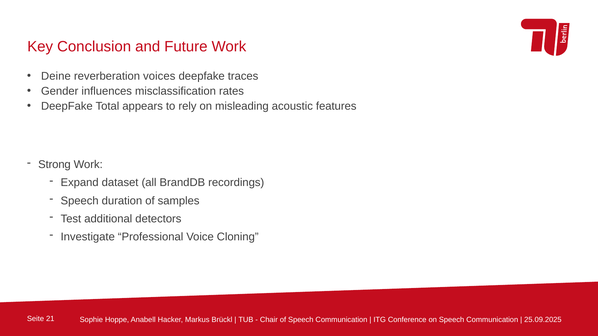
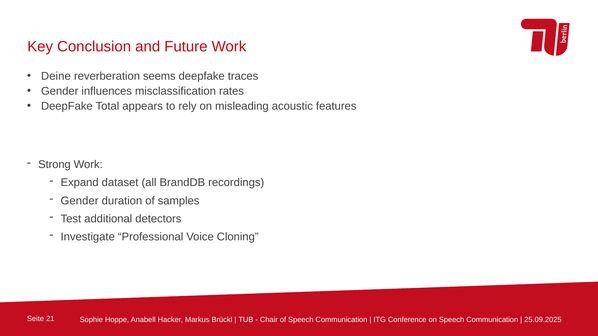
voices: voices -> seems (159, 76)
Speech: Speech -> Gender (80, 201)
